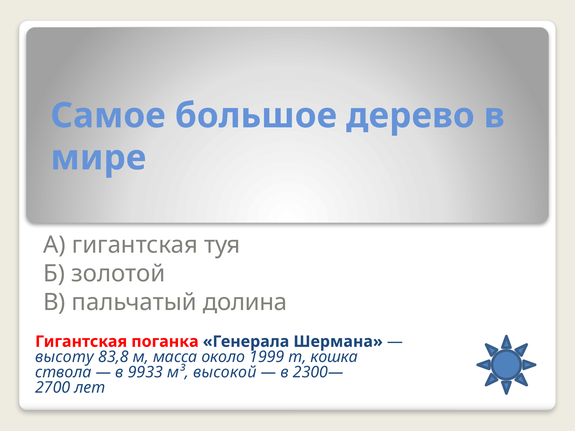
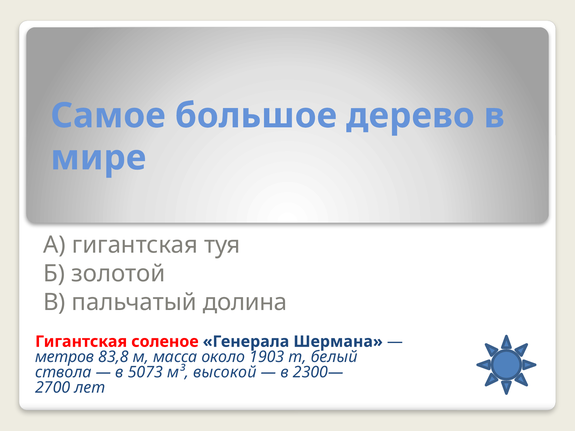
поганка: поганка -> соленое (165, 342)
высоту: высоту -> метров (65, 357)
1999: 1999 -> 1903 (267, 357)
кошка: кошка -> белый (334, 357)
9933: 9933 -> 5073 (145, 372)
